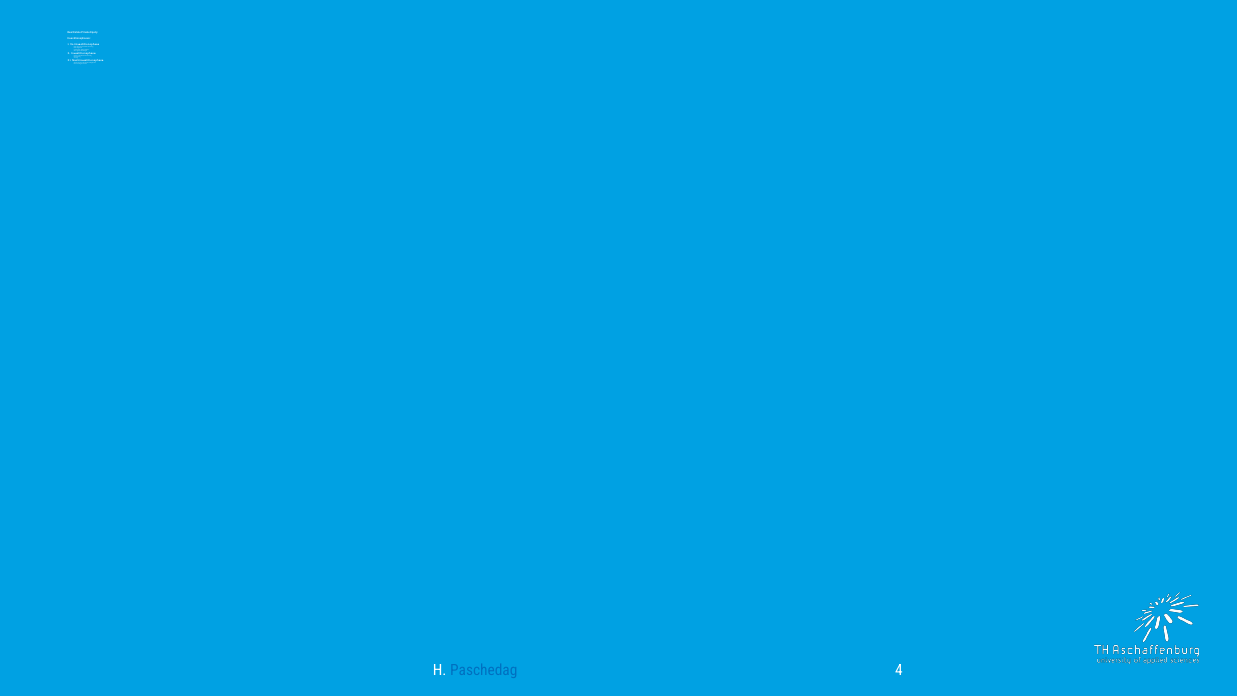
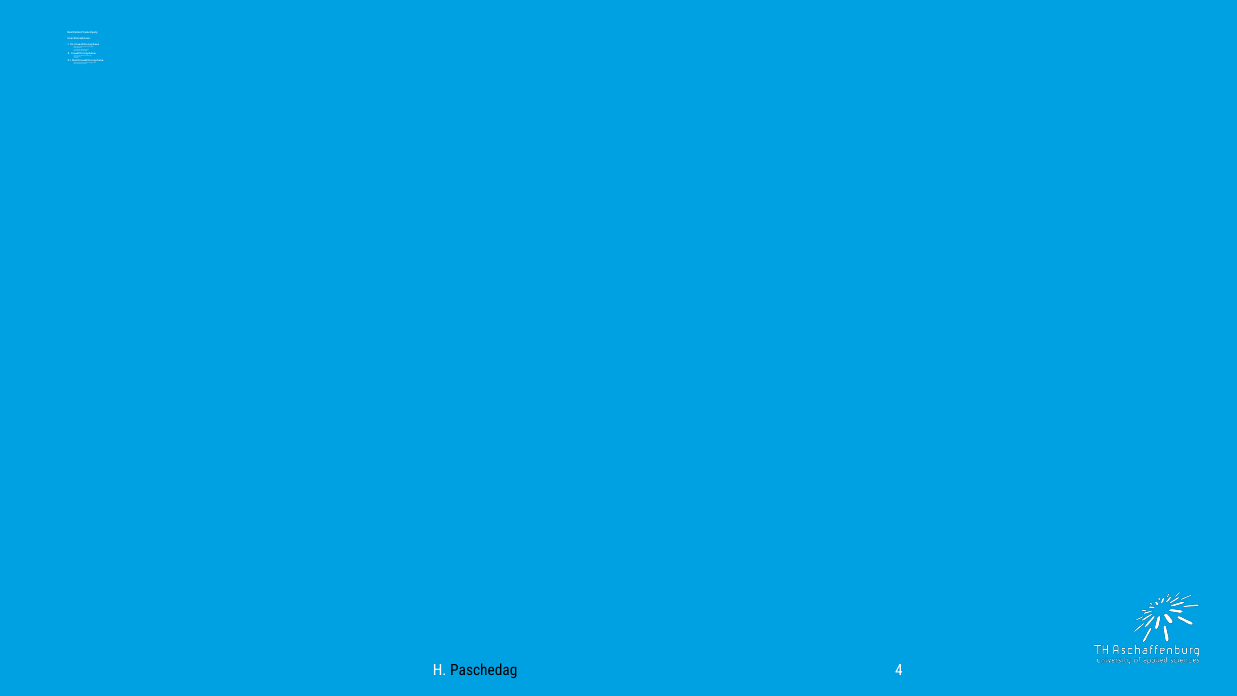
Paschedag colour: blue -> black (484, 670)
